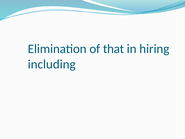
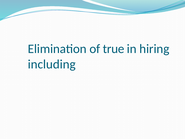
that: that -> true (114, 49)
